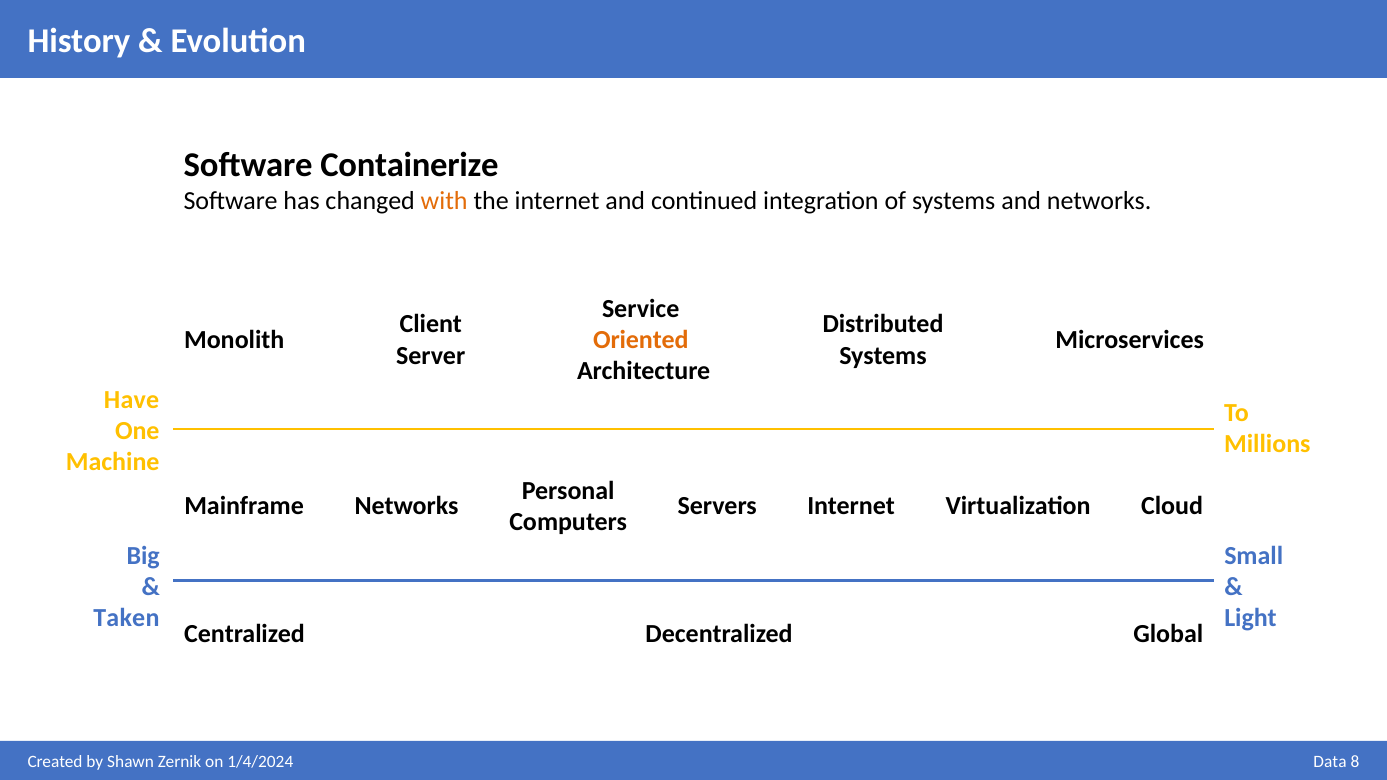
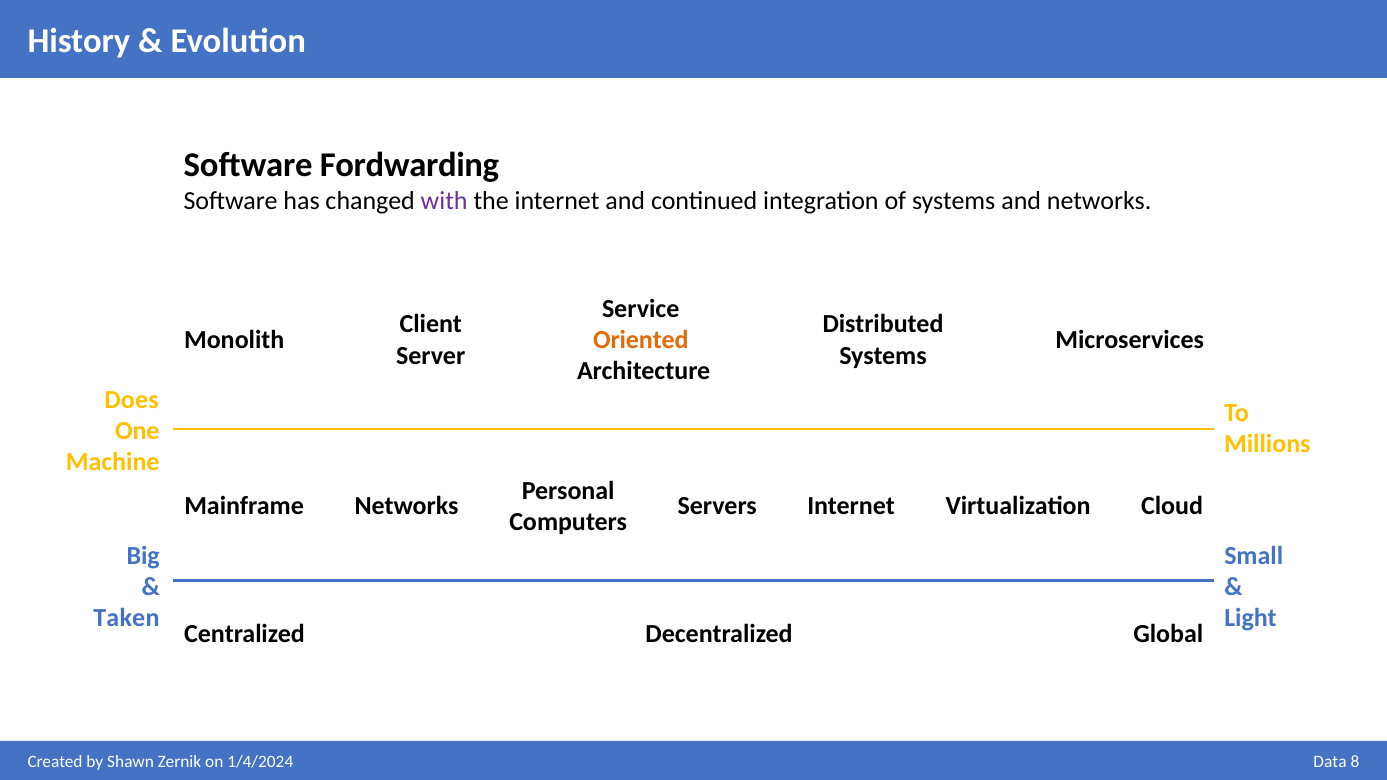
Containerize: Containerize -> Fordwarding (409, 165)
with colour: orange -> purple (444, 201)
Have: Have -> Does (132, 400)
